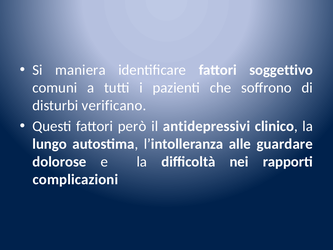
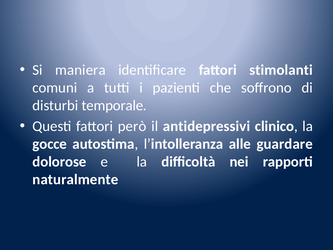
soggettivo: soggettivo -> stimolanti (281, 70)
verificano: verificano -> temporale (114, 105)
lungo: lungo -> gocce (50, 144)
complicazioni: complicazioni -> naturalmente (75, 179)
